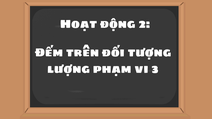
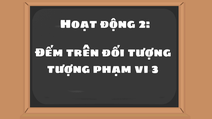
lượng: lượng -> tượng (69, 69)
